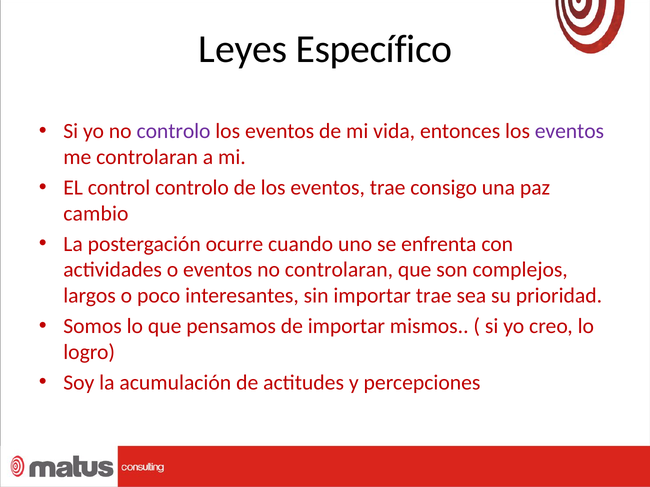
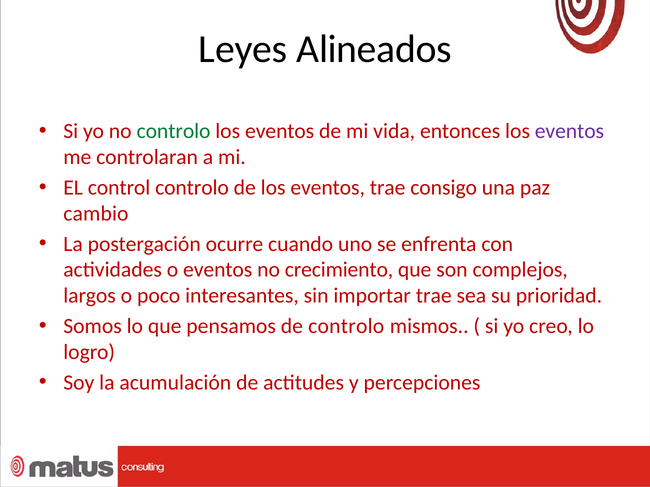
Específico: Específico -> Alineados (374, 49)
controlo colour: purple -> green (174, 131)
no controlaran: controlaran -> crecimiento (339, 270)
de importar: importar -> controlo (346, 326)
